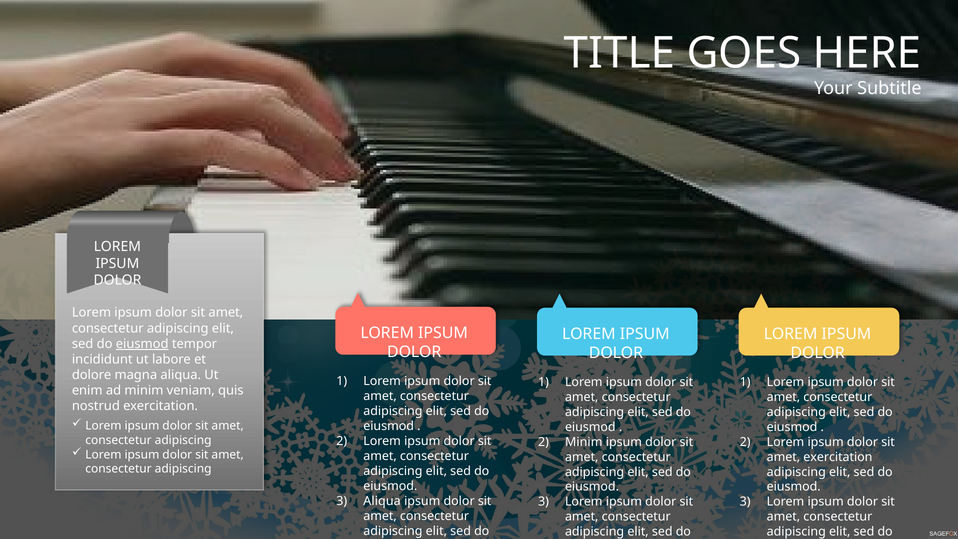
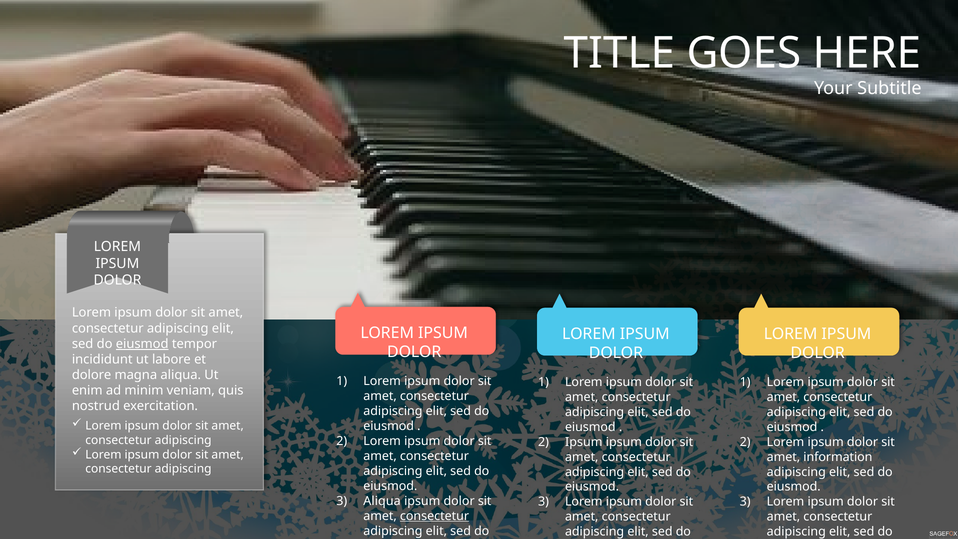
Minim: Minim -> Ipsum (584, 442)
amet exercitation: exercitation -> information (838, 457)
consectetur underline: none -> present (434, 516)
